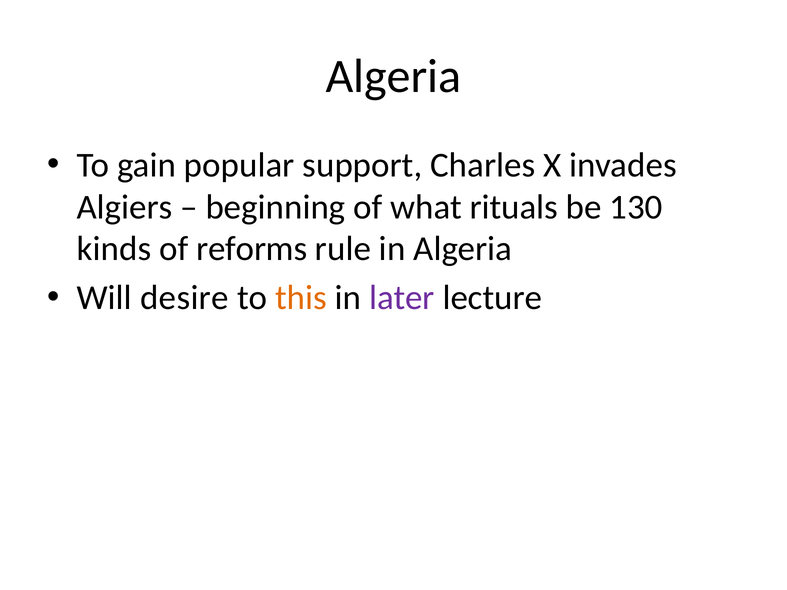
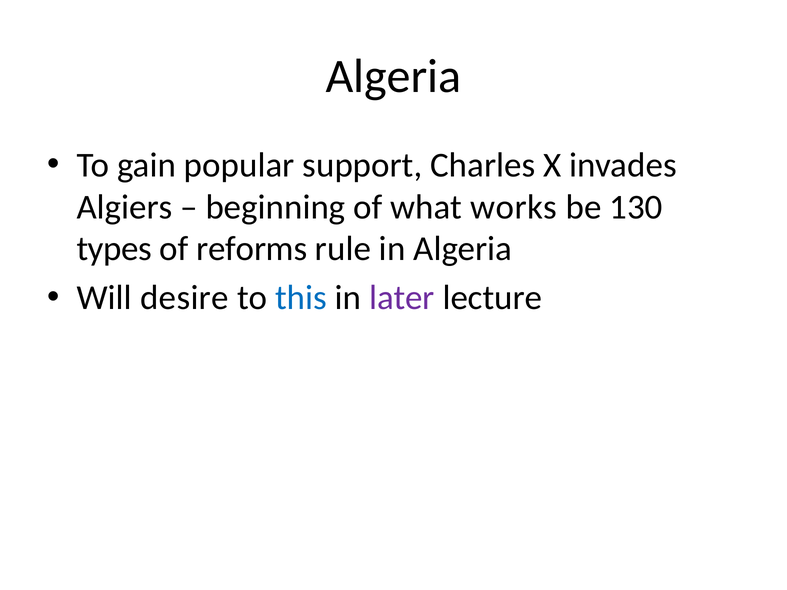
rituals: rituals -> works (514, 207)
kinds: kinds -> types (114, 249)
this colour: orange -> blue (301, 298)
